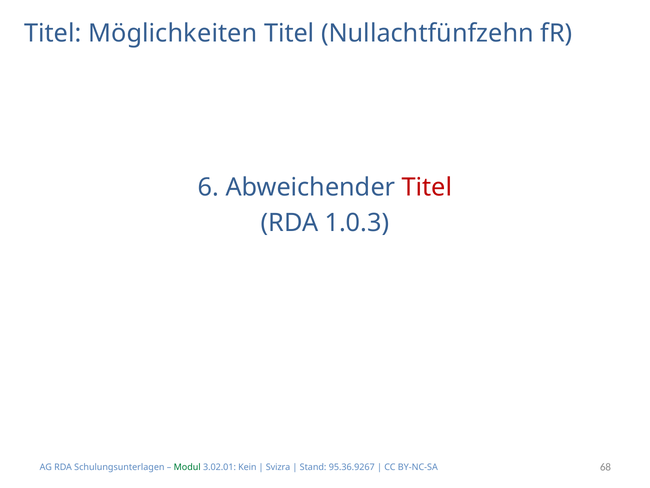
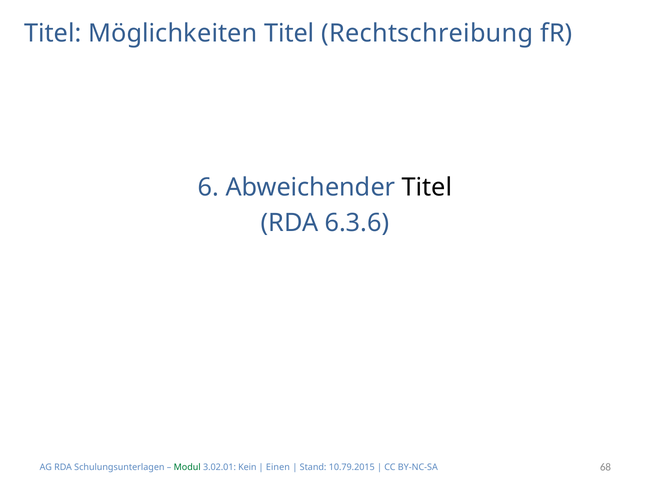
Nullachtfünfzehn: Nullachtfünfzehn -> Rechtschreibung (427, 33)
Titel colour: red -> black (427, 187)
1.0.3: 1.0.3 -> 6.3.6 (357, 223)
Svizra: Svizra -> Einen (278, 467)
95.36.9267: 95.36.9267 -> 10.79.2015 (352, 467)
